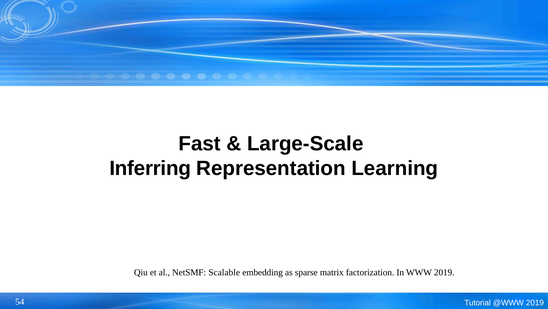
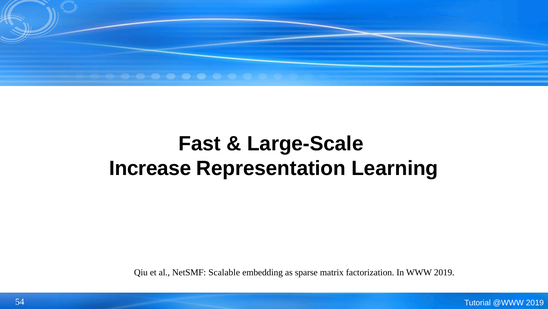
Inferring: Inferring -> Increase (150, 168)
